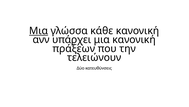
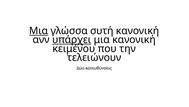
κάθε: κάθε -> συτή (102, 31)
υπάρχει underline: none -> present (72, 39)
πράξεων: πράξεων -> κειμένου (74, 48)
